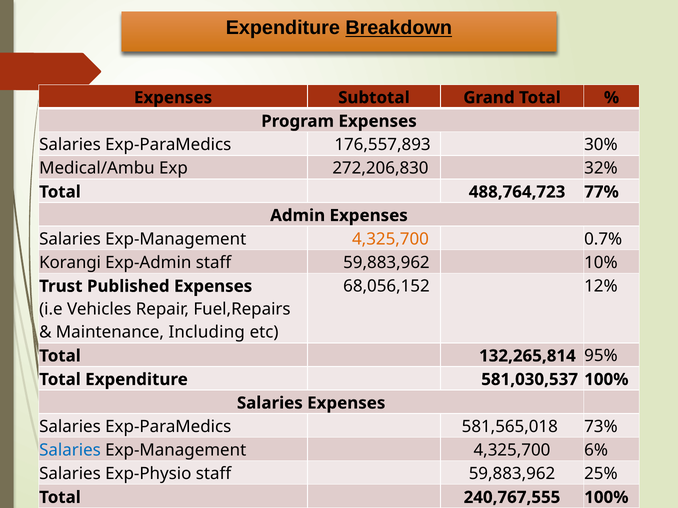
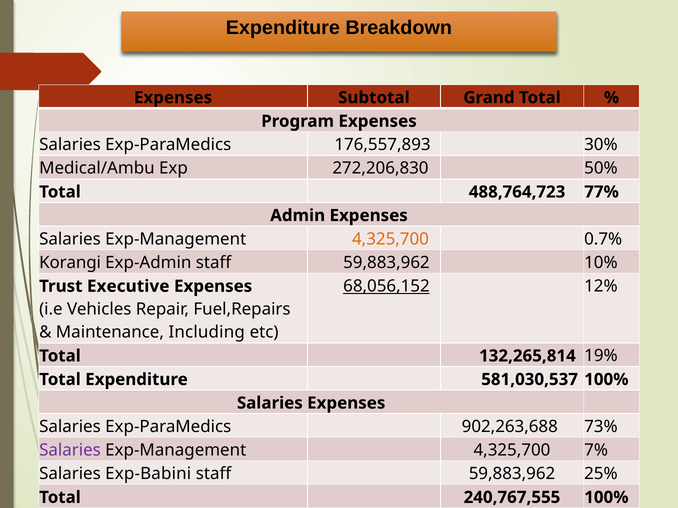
Breakdown underline: present -> none (399, 28)
32%: 32% -> 50% (601, 169)
68,056,152 underline: none -> present (386, 287)
Published: Published -> Executive (128, 287)
95%: 95% -> 19% (601, 356)
581,565,018: 581,565,018 -> 902,263,688 (510, 427)
Salaries colour: blue -> purple (70, 451)
6%: 6% -> 7% (596, 451)
Exp-Physio: Exp-Physio -> Exp-Babini (148, 474)
